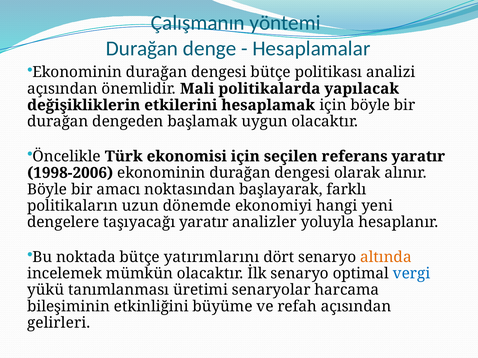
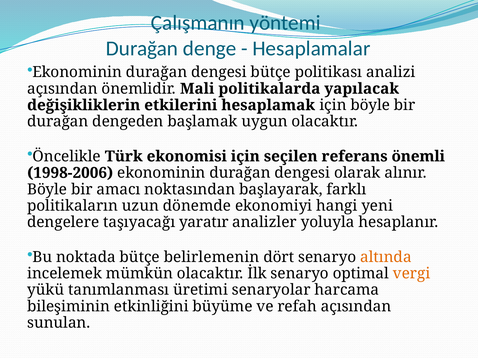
referans yaratır: yaratır -> önemli (418, 157)
yatırımlarını: yatırımlarını -> belirlemenin (212, 257)
vergi colour: blue -> orange (412, 274)
gelirleri: gelirleri -> sunulan (59, 323)
